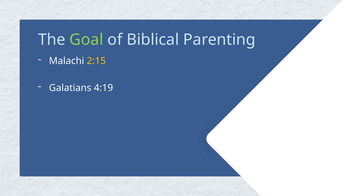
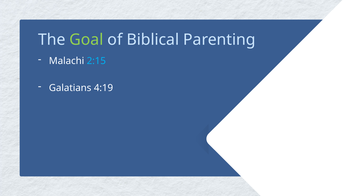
2:15 colour: yellow -> light blue (96, 61)
